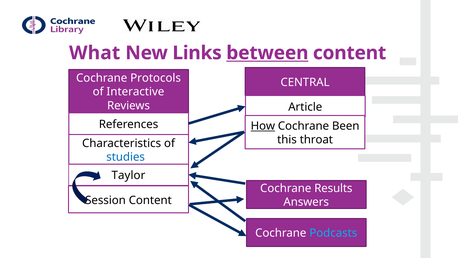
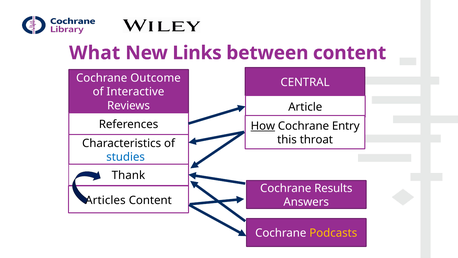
between underline: present -> none (267, 53)
Protocols: Protocols -> Outcome (156, 78)
Been: Been -> Entry (346, 126)
Taylor: Taylor -> Thank (128, 175)
Session: Session -> Articles (105, 200)
Podcasts colour: light blue -> yellow (333, 233)
